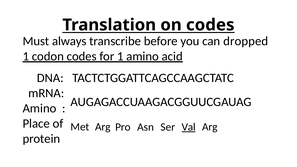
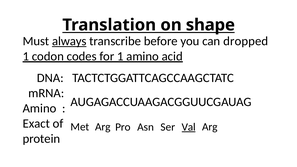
on codes: codes -> shape (210, 25)
always underline: none -> present (69, 41)
Place: Place -> Exact (36, 124)
